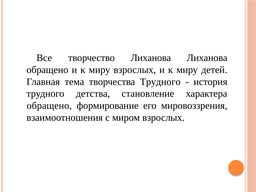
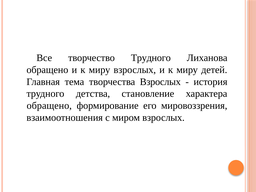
творчество Лиханова: Лиханова -> Трудного (151, 58)
творчества Трудного: Трудного -> Взрослых (160, 82)
